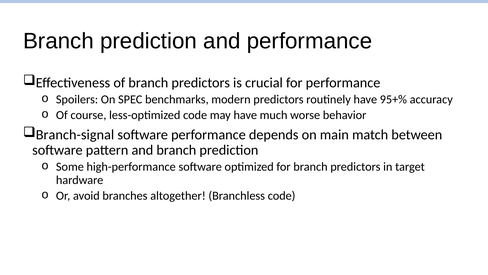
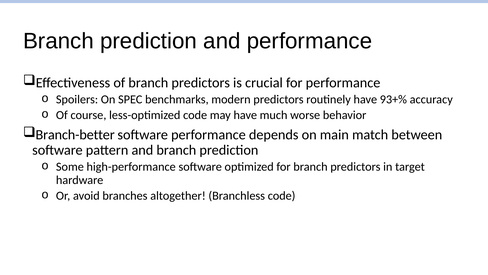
95+%: 95+% -> 93+% (393, 99)
Branch-signal: Branch-signal -> Branch-better (75, 134)
